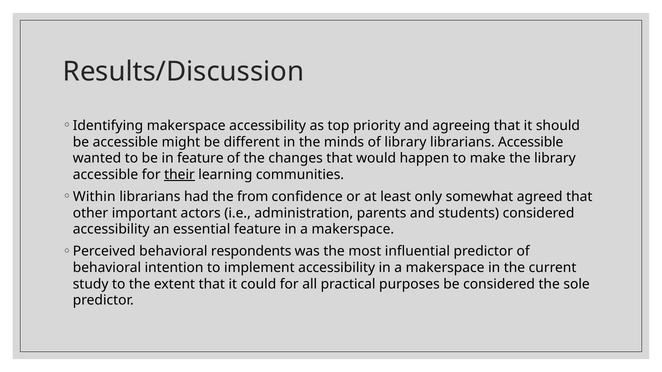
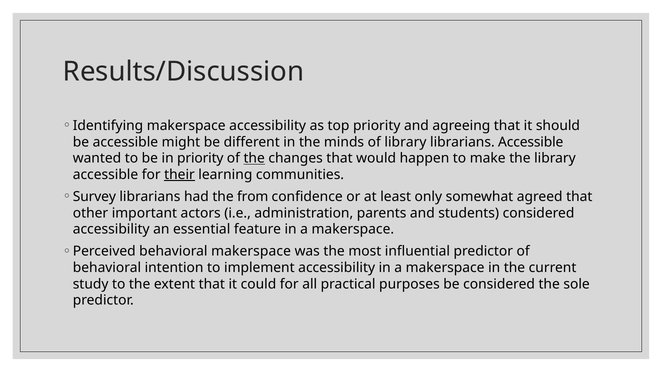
in feature: feature -> priority (200, 159)
the underline: none -> present (254, 159)
Within: Within -> Survey (94, 197)
behavioral respondents: respondents -> makerspace (251, 252)
